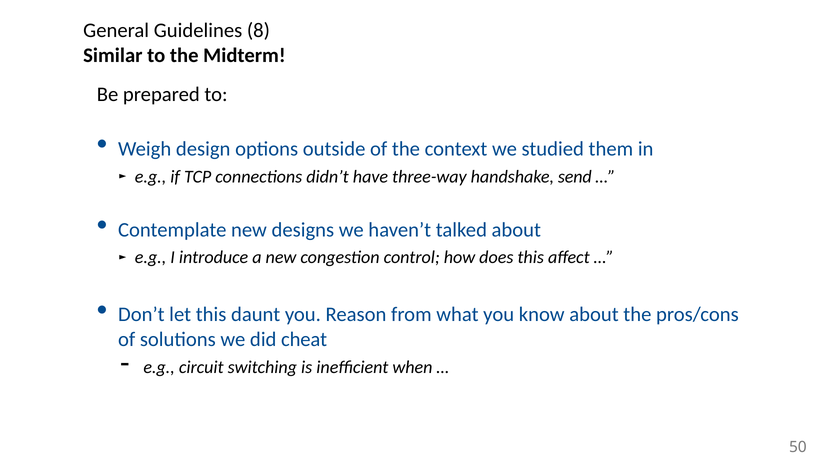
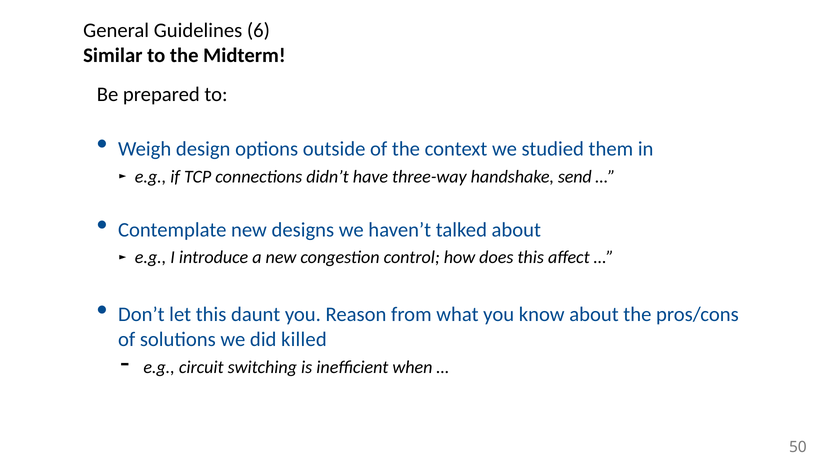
8: 8 -> 6 (258, 30)
cheat: cheat -> killed (304, 339)
